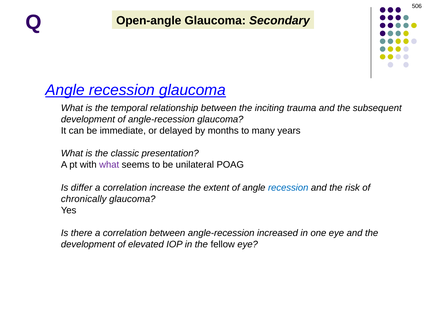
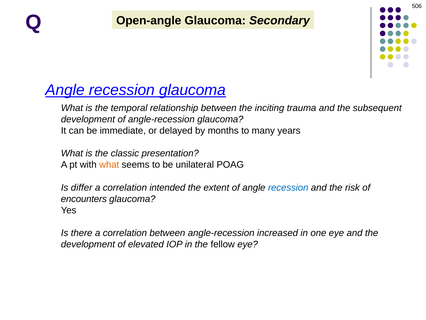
what colour: purple -> orange (109, 165)
increase: increase -> intended (167, 187)
chronically: chronically -> encounters (84, 199)
